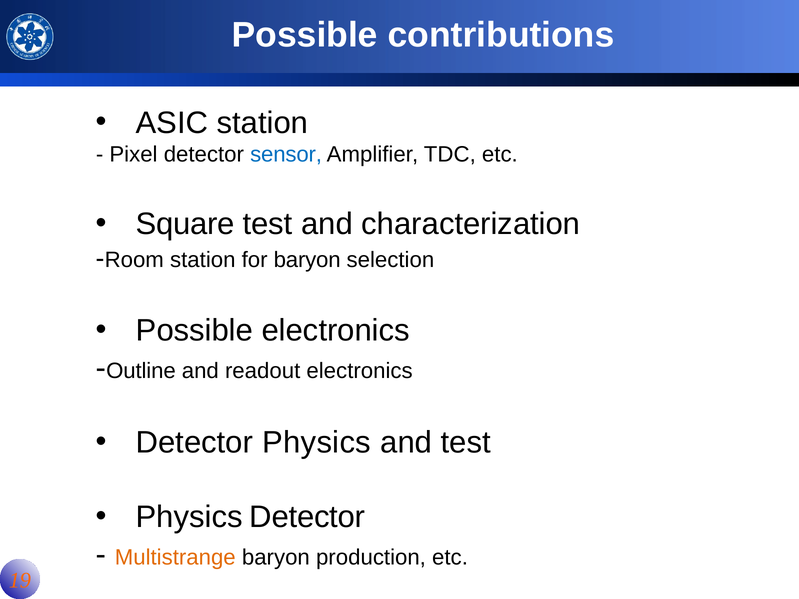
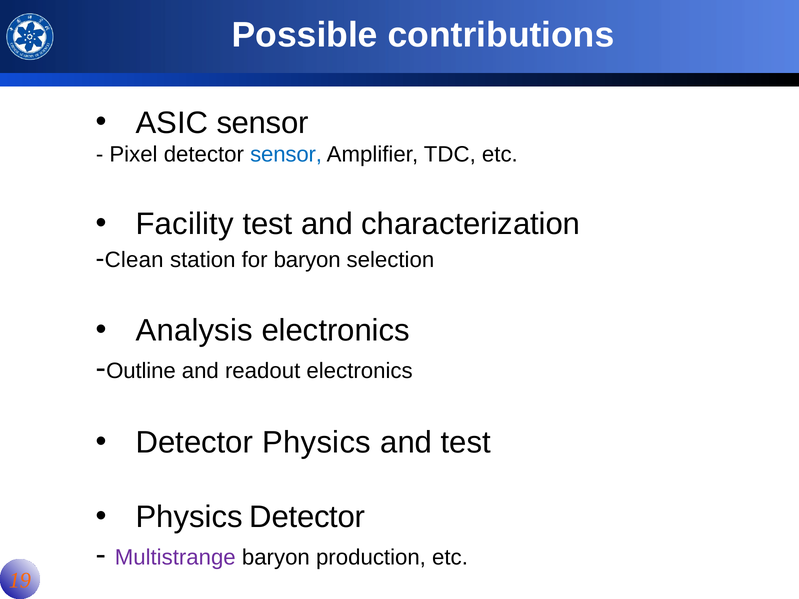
ASIC station: station -> sensor (263, 123)
Square: Square -> Facility (185, 224)
Room: Room -> Clean (134, 260)
Possible: Possible -> Analysis (194, 331)
Multistrange colour: orange -> purple (175, 558)
